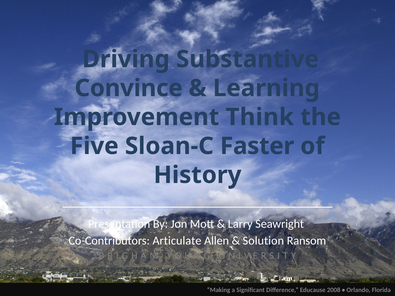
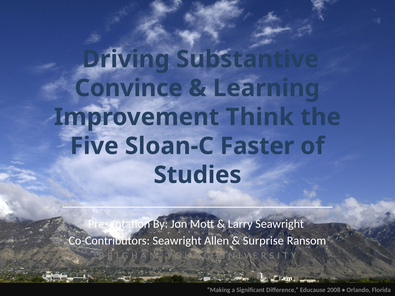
History: History -> Studies (198, 175)
Co-Contributors Articulate: Articulate -> Seawright (177, 241)
Solution: Solution -> Surprise (263, 241)
